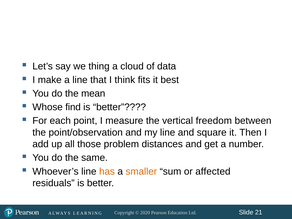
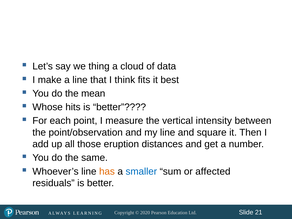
find: find -> hits (73, 107)
freedom: freedom -> intensity (214, 121)
problem: problem -> eruption (121, 144)
smaller colour: orange -> blue (141, 171)
